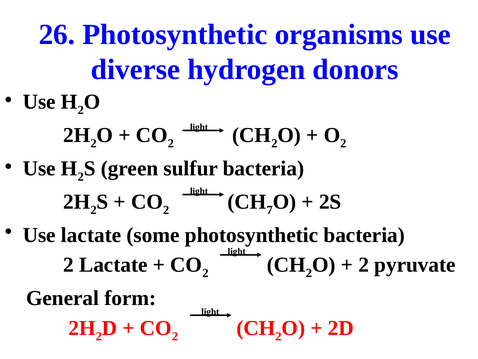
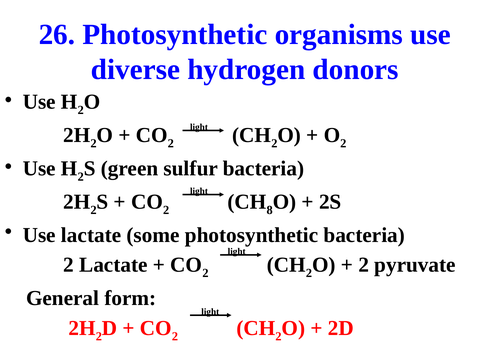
7: 7 -> 8 (270, 210)
